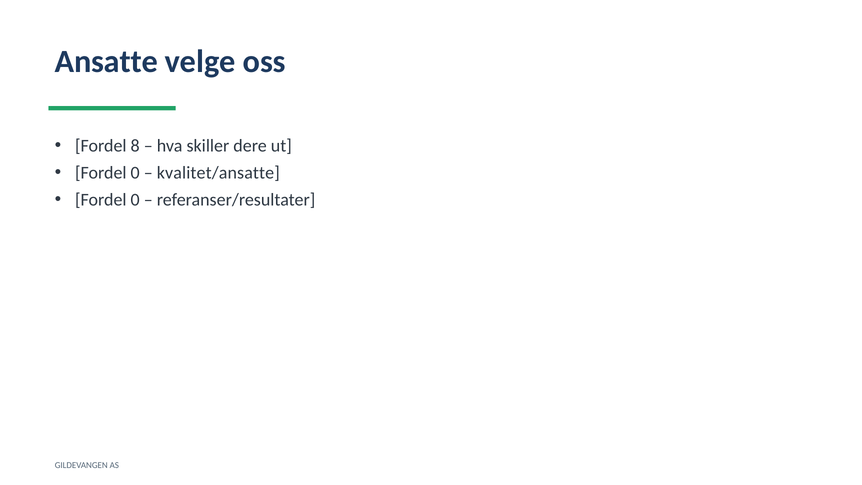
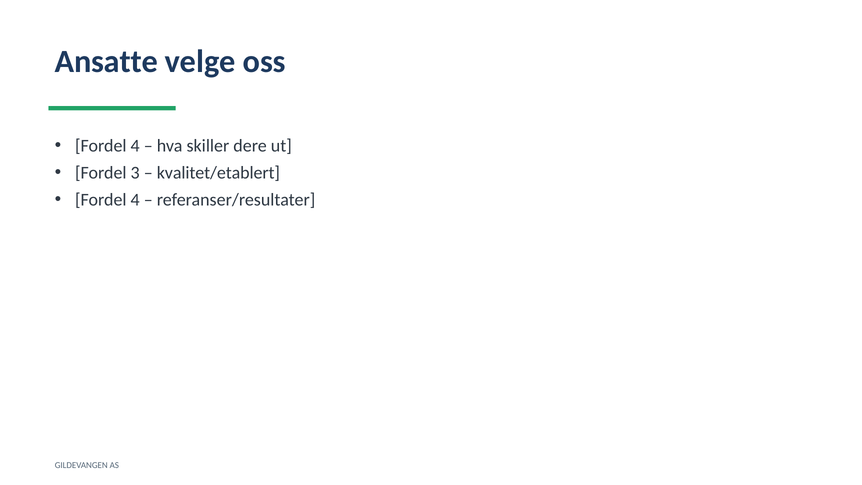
8: 8 -> 4 (135, 146)
0: 0 -> 3 (135, 173)
kvalitet/ansatte: kvalitet/ansatte -> kvalitet/etablert (218, 173)
0: 0 -> 4 (135, 200)
